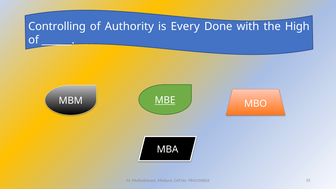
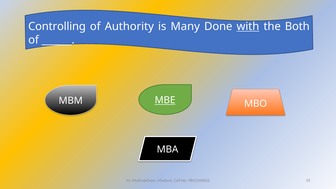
Every: Every -> Many (185, 26)
with underline: none -> present (248, 26)
High: High -> Both (297, 26)
